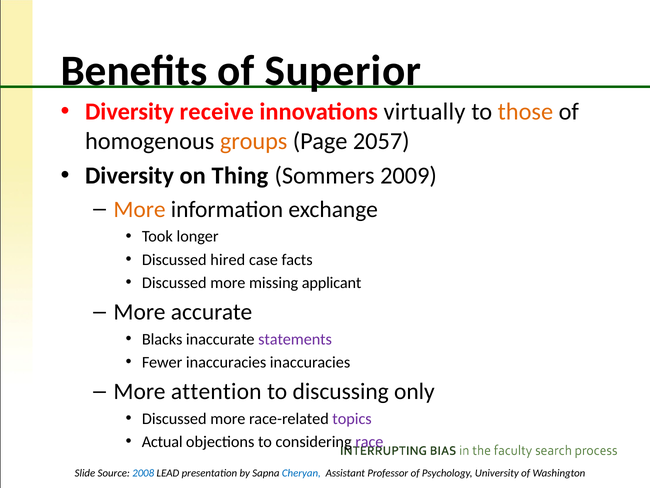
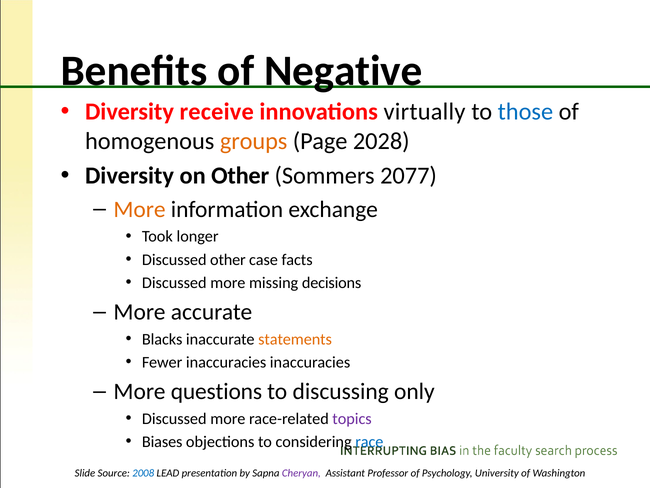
Superior: Superior -> Negative (343, 71)
those colour: orange -> blue (525, 112)
2057: 2057 -> 2028 (381, 141)
on Thing: Thing -> Other (240, 176)
2009: 2009 -> 2077 (409, 176)
Discussed hired: hired -> other (228, 259)
applicant: applicant -> decisions (332, 283)
statements colour: purple -> orange (295, 339)
attention: attention -> questions (216, 391)
Actual: Actual -> Biases (162, 441)
race colour: purple -> blue (369, 441)
Cheryan colour: blue -> purple (301, 473)
